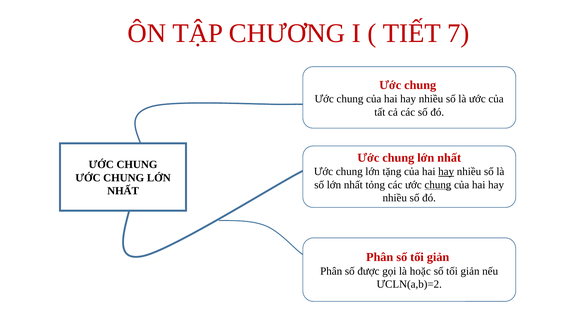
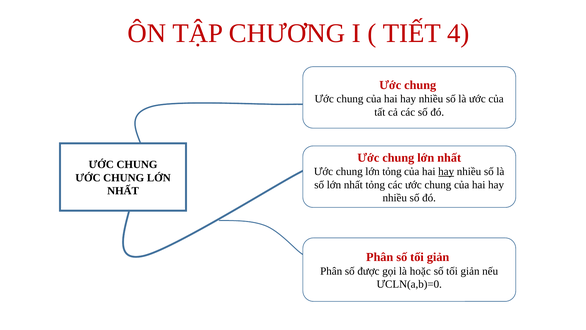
7: 7 -> 4 (458, 33)
lớn tặng: tặng -> tỏng (392, 171)
chung underline: present -> none (438, 185)
ƯCLN(a,b)=2: ƯCLN(a,b)=2 -> ƯCLN(a,b)=0 (409, 284)
